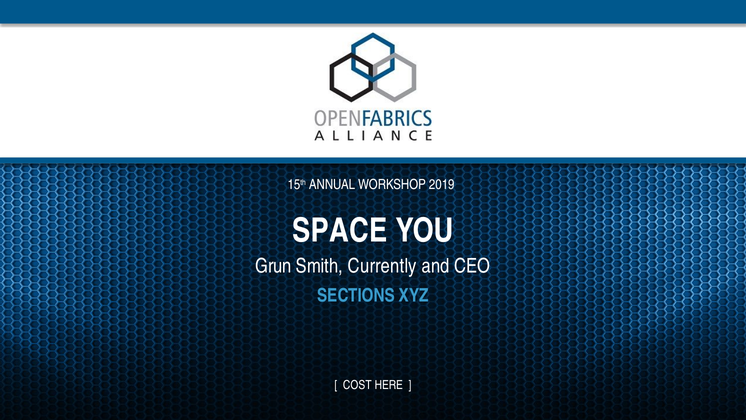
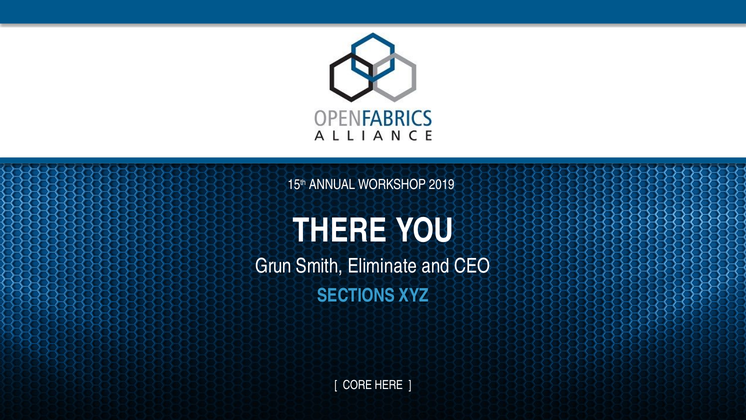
SPACE: SPACE -> THERE (340, 231)
Currently: Currently -> Eliminate (382, 266)
COST: COST -> CORE (357, 385)
